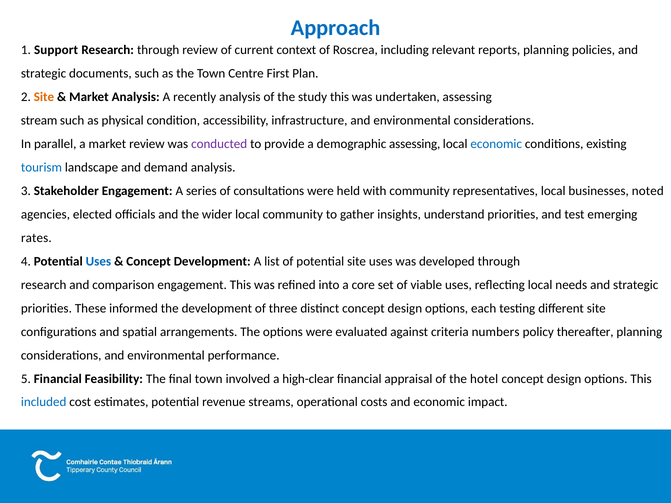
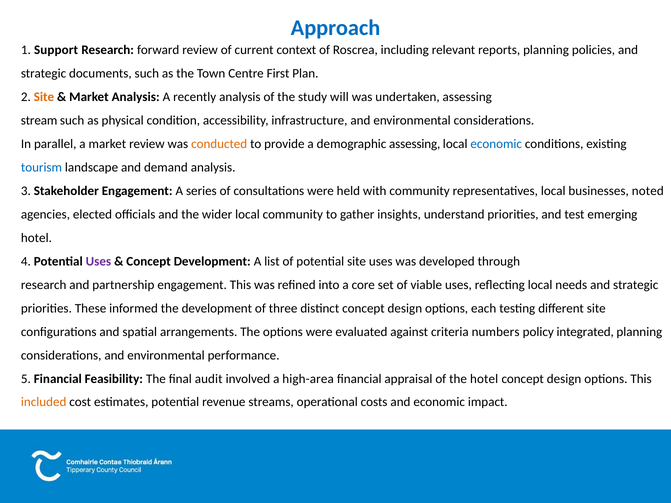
Research through: through -> forward (158, 50)
study this: this -> will (339, 97)
conducted colour: purple -> orange (219, 144)
rates: rates -> hotel (36, 238)
Uses colour: blue -> purple (98, 261)
comparison: comparison -> partnership (123, 285)
thereafter: thereafter -> integrated (585, 332)
final town: town -> audit (209, 379)
high-clear: high-clear -> high-area (308, 379)
included colour: blue -> orange (44, 402)
